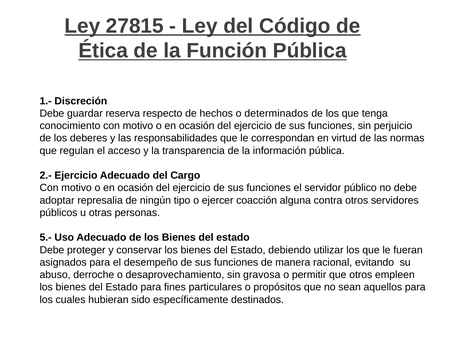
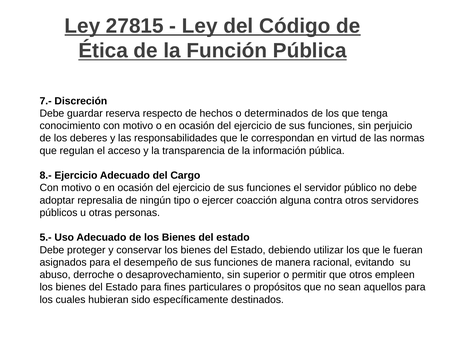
1.-: 1.- -> 7.- (46, 101)
2.-: 2.- -> 8.- (46, 175)
gravosa: gravosa -> superior (262, 274)
